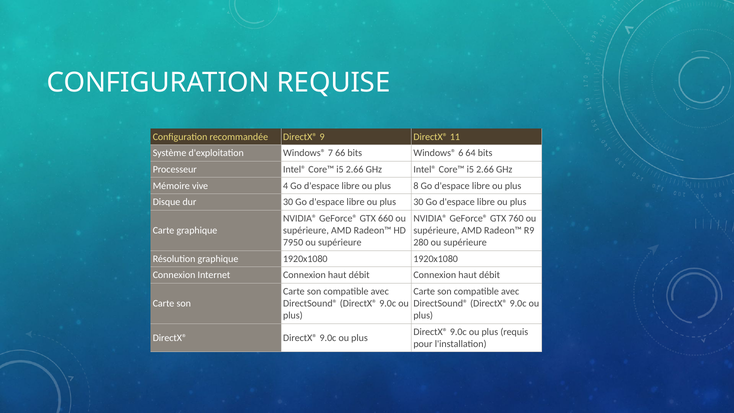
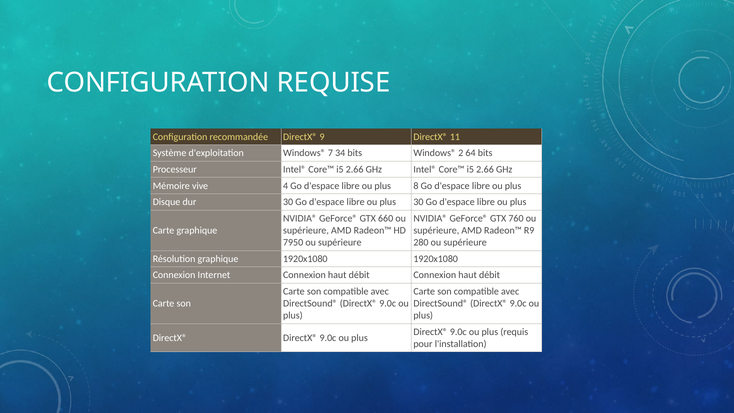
66: 66 -> 34 (340, 153)
6: 6 -> 2 (461, 153)
